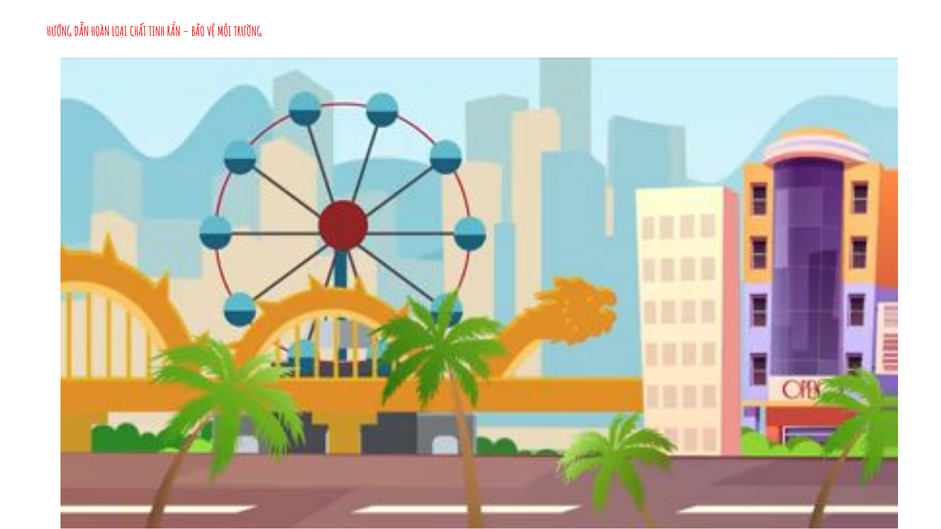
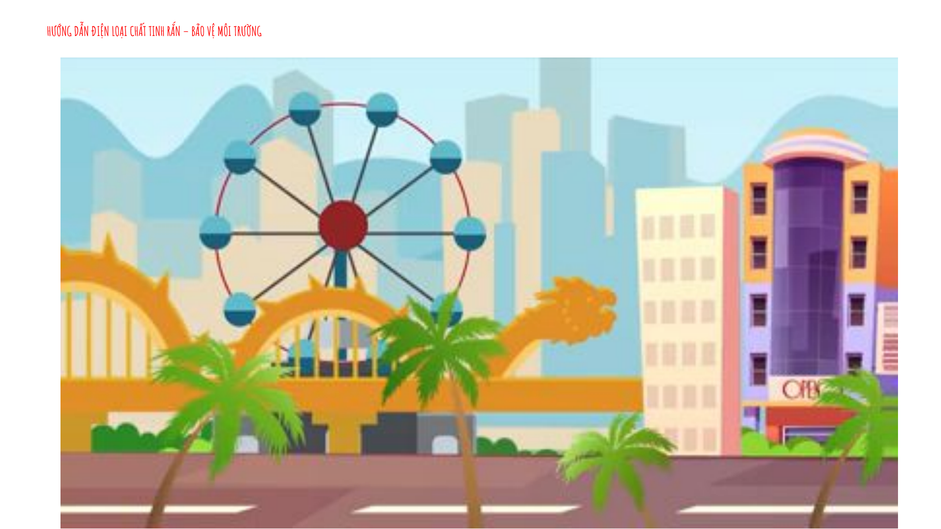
HOÀN: HOÀN -> ĐIỆN (100, 32)
